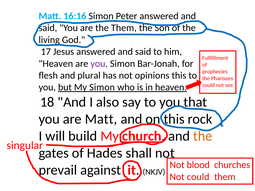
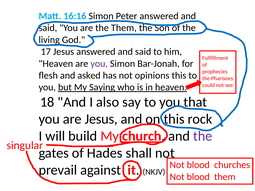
plural: plural -> asked (89, 76)
My Simon: Simon -> Saying (102, 87)
are Matt: Matt -> Jesus (101, 119)
the colour: orange -> purple (203, 136)
could: could -> blood (198, 177)
